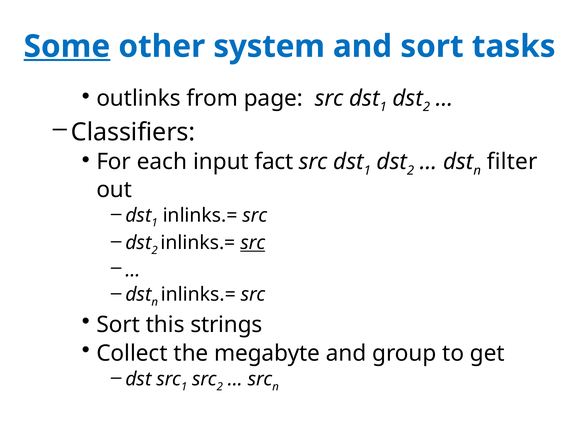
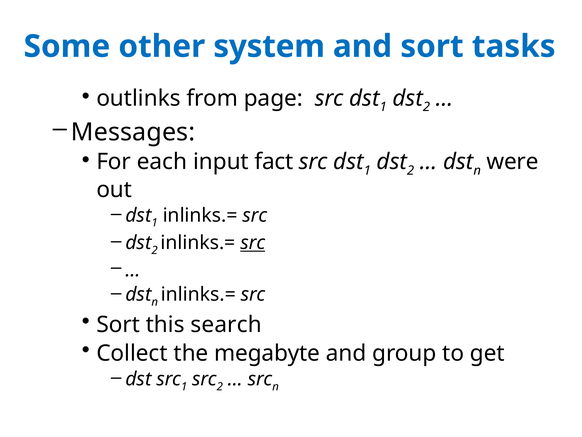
Some underline: present -> none (67, 46)
Classifiers: Classifiers -> Messages (133, 132)
filter: filter -> were (512, 162)
strings: strings -> search (226, 324)
